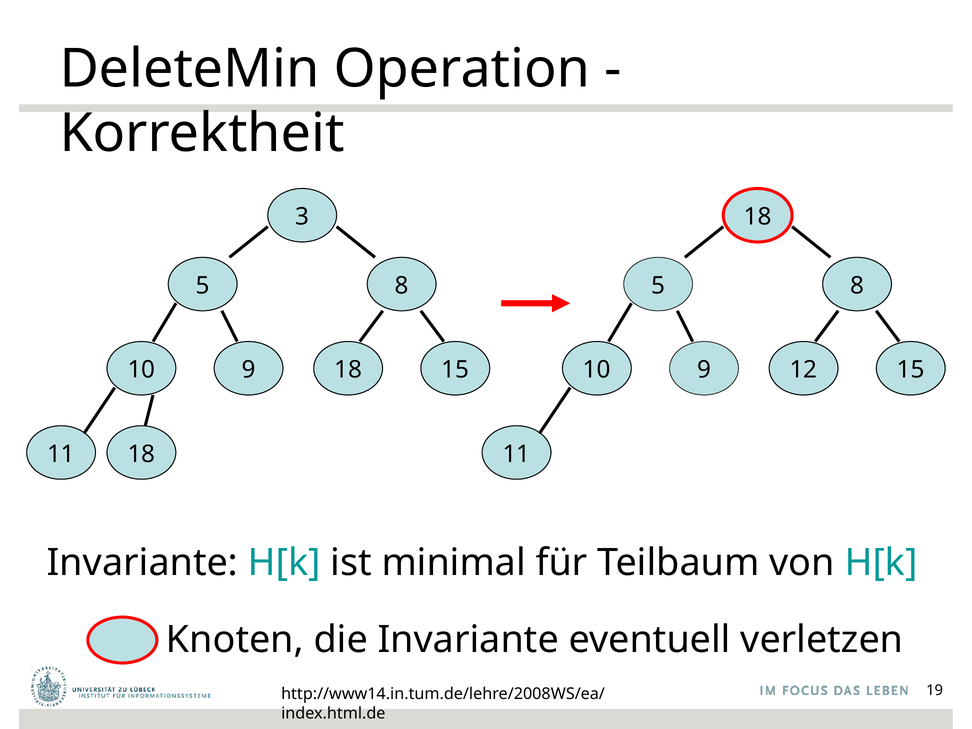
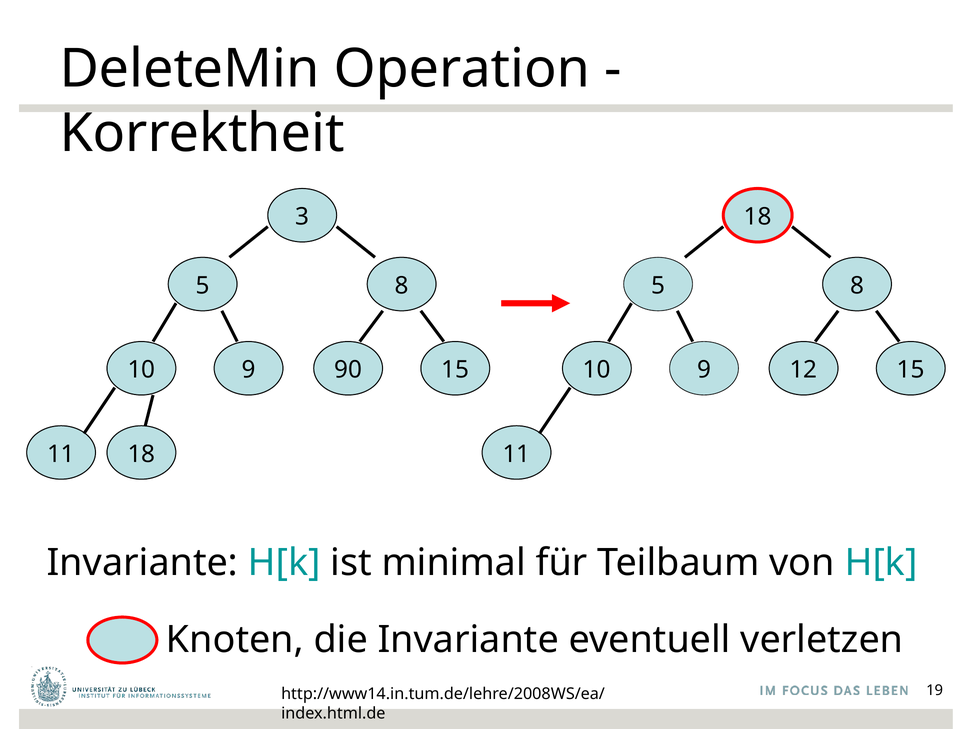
9 18: 18 -> 90 (348, 370)
